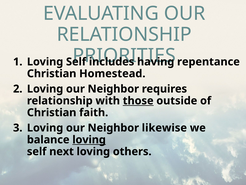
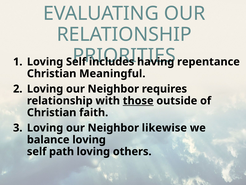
Homestead: Homestead -> Meaningful (112, 73)
loving underline: present -> none (89, 139)
next: next -> path (62, 151)
